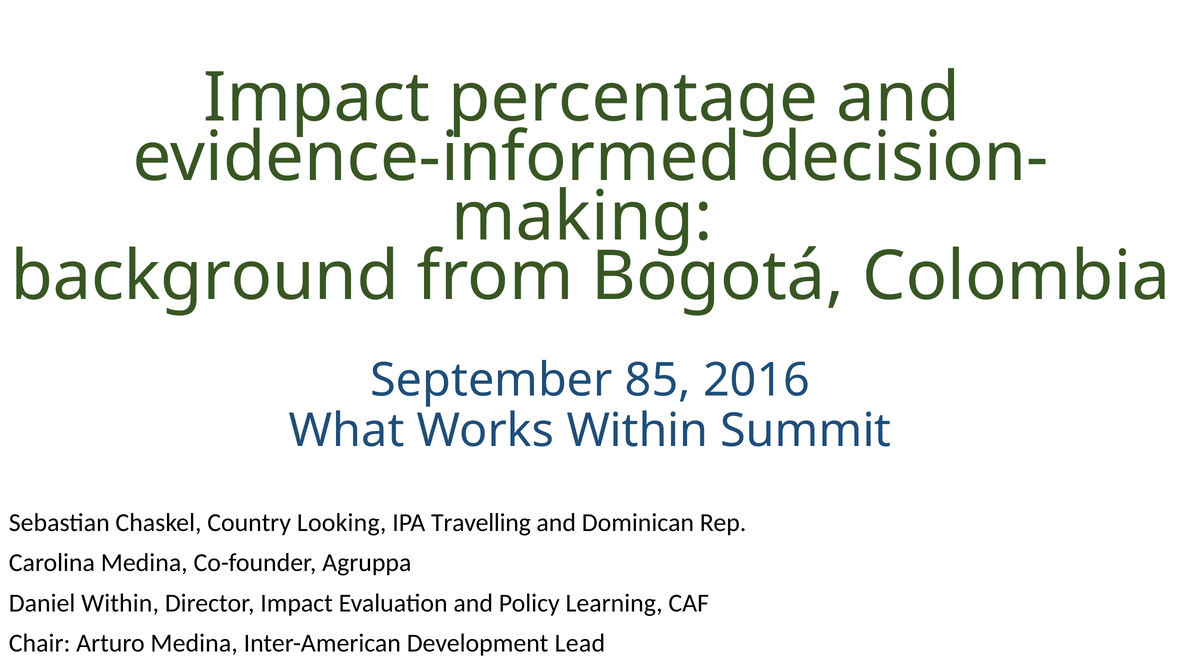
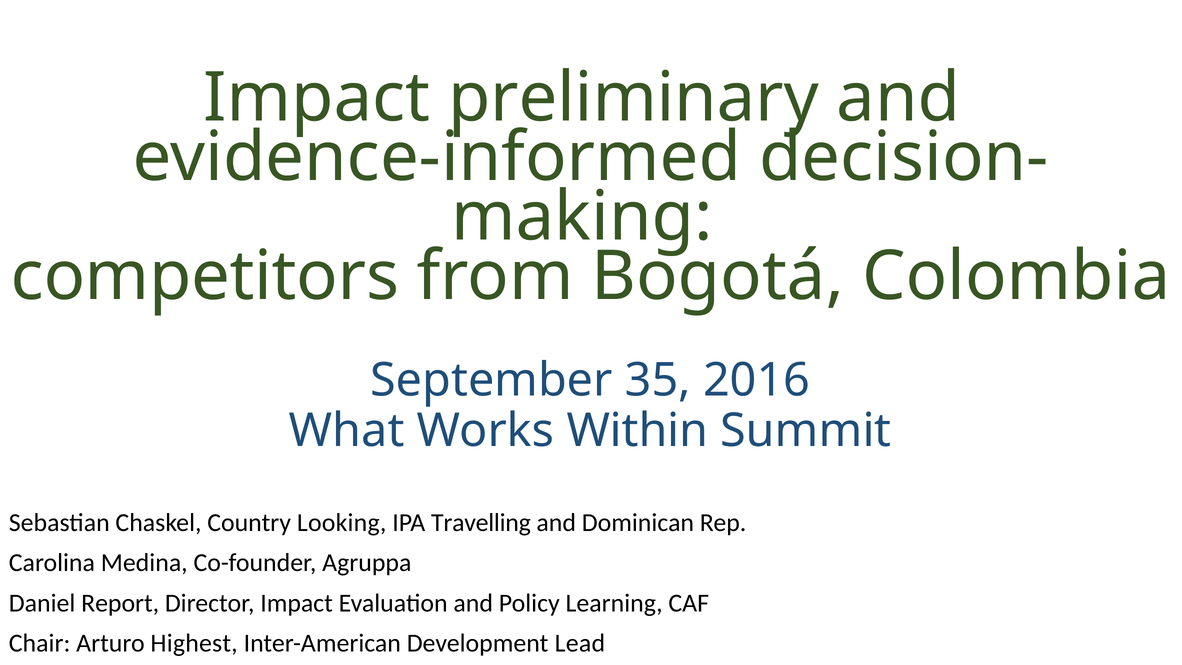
percentage: percentage -> preliminary (633, 98)
background: background -> competitors (205, 277)
85: 85 -> 35 (658, 380)
Daniel Within: Within -> Report (120, 603)
Arturo Medina: Medina -> Highest (194, 643)
